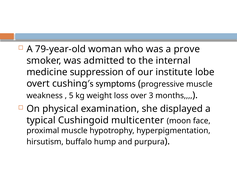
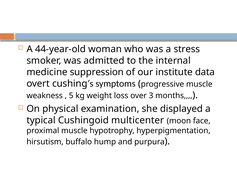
79-year-old: 79-year-old -> 44-year-old (60, 49)
prove: prove -> stress (187, 49)
lobe: lobe -> data (205, 72)
